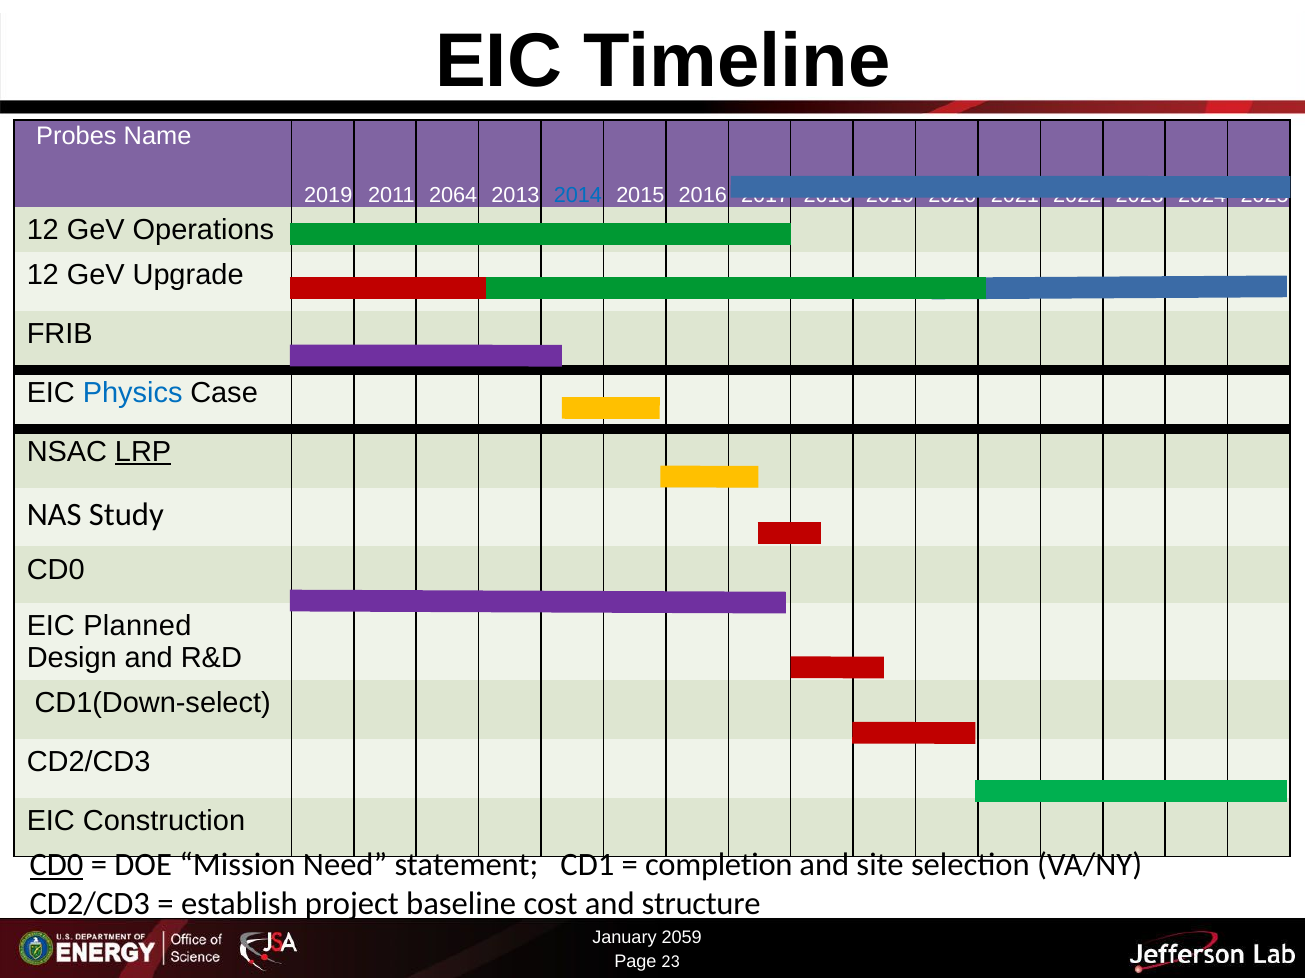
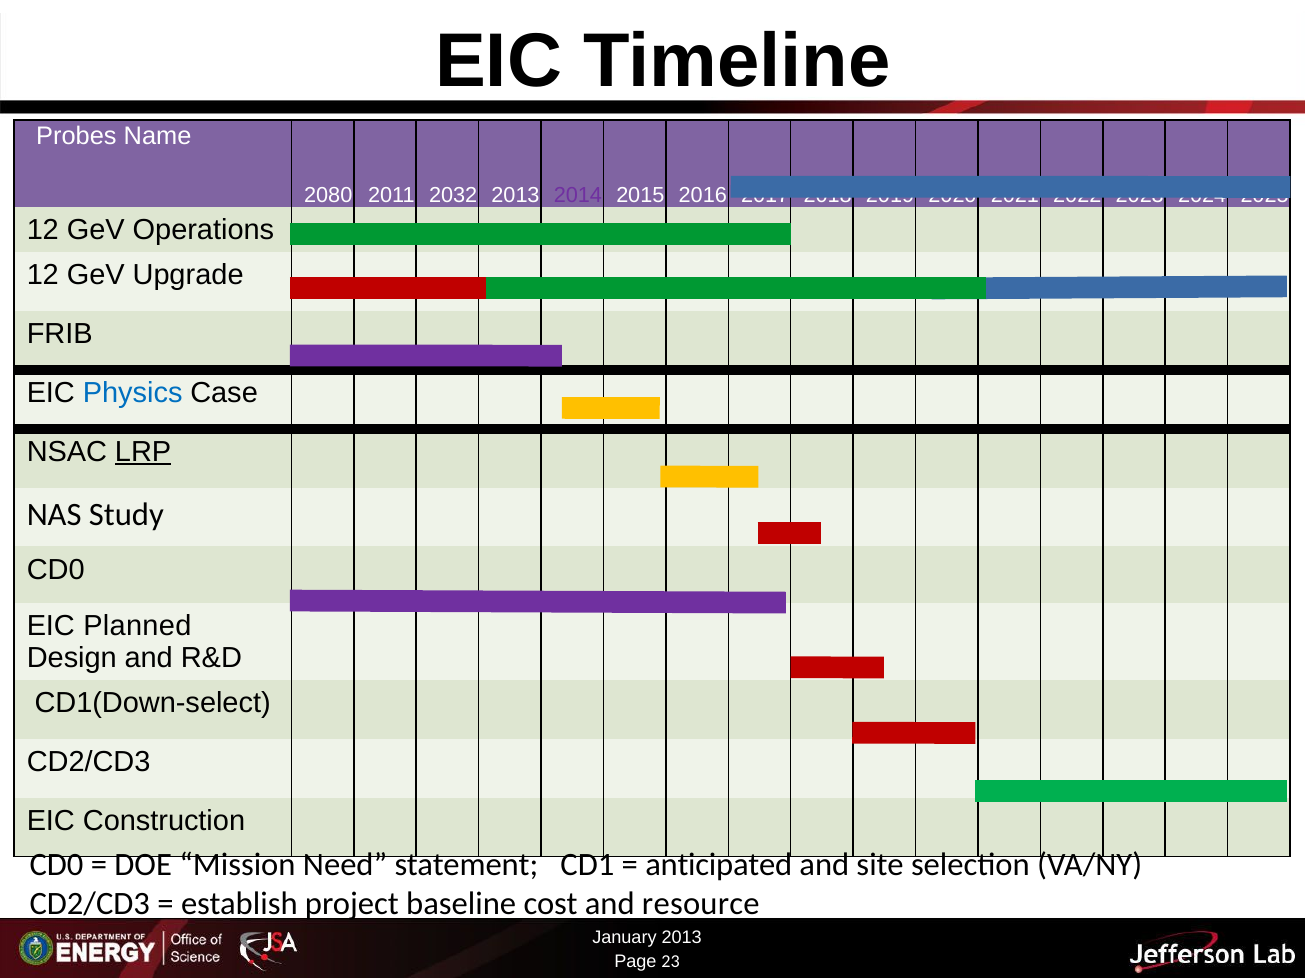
2019: 2019 -> 2080 (328, 195)
2064: 2064 -> 2032 (453, 195)
2014 colour: blue -> purple (578, 195)
CD0 underline: present -> none (57, 865)
completion: completion -> anticipated (719, 865)
structure: structure -> resource (701, 905)
2059: 2059 -> 2013 (682, 938)
